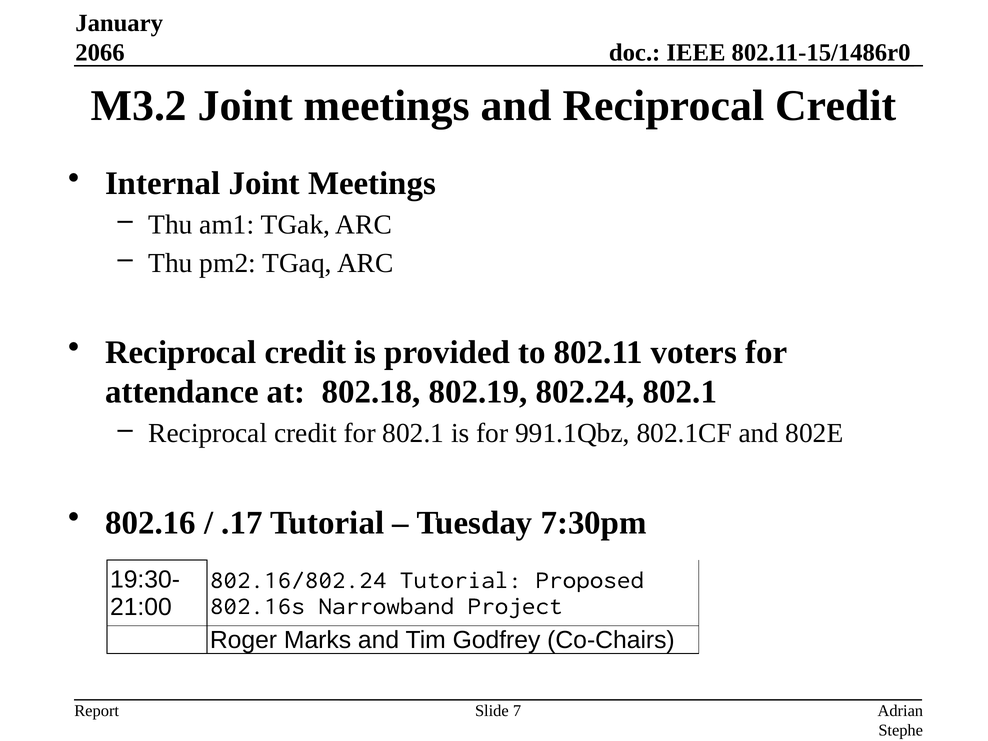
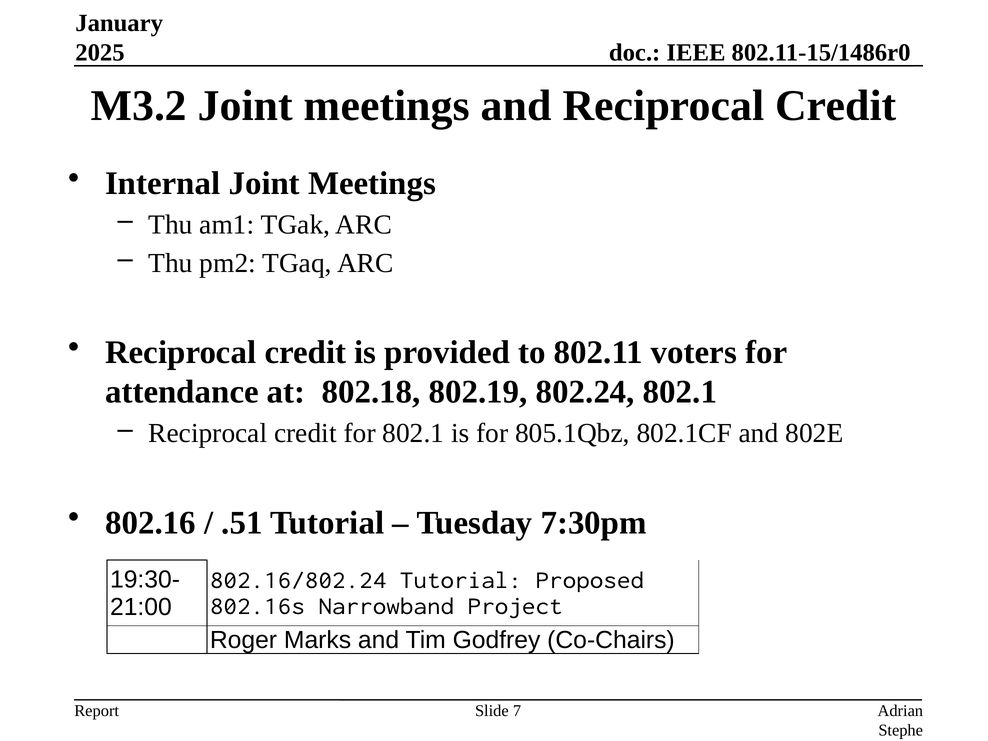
2066: 2066 -> 2025 (100, 53)
991.1Qbz: 991.1Qbz -> 805.1Qbz (572, 433)
.17: .17 -> .51 (242, 523)
